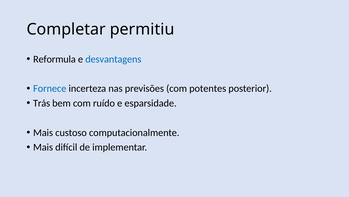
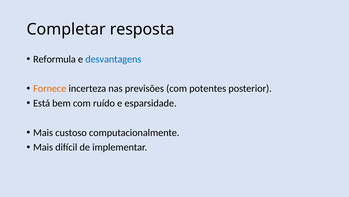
permitiu: permitiu -> resposta (142, 29)
Fornece colour: blue -> orange (50, 88)
Trás: Trás -> Está (42, 103)
